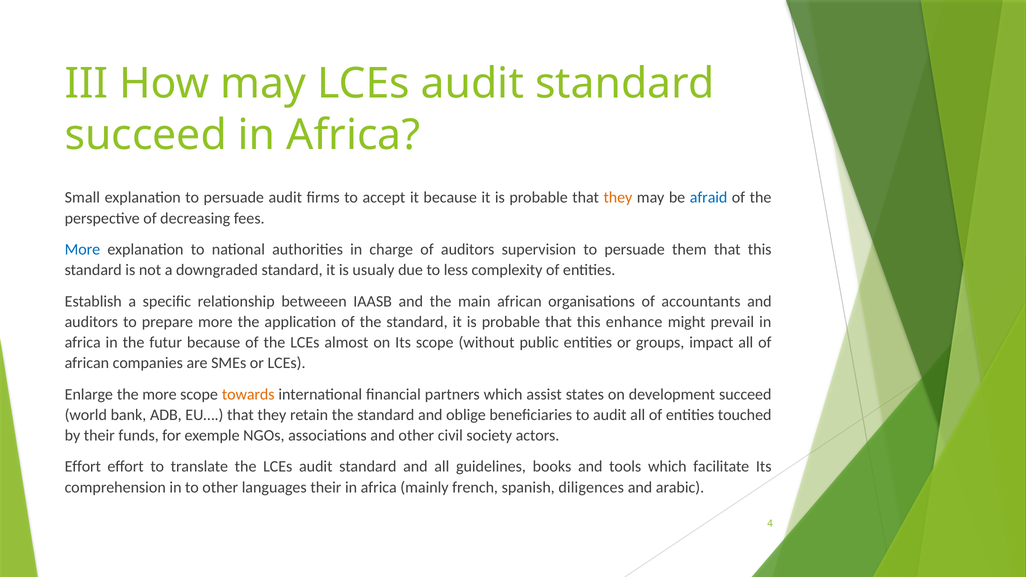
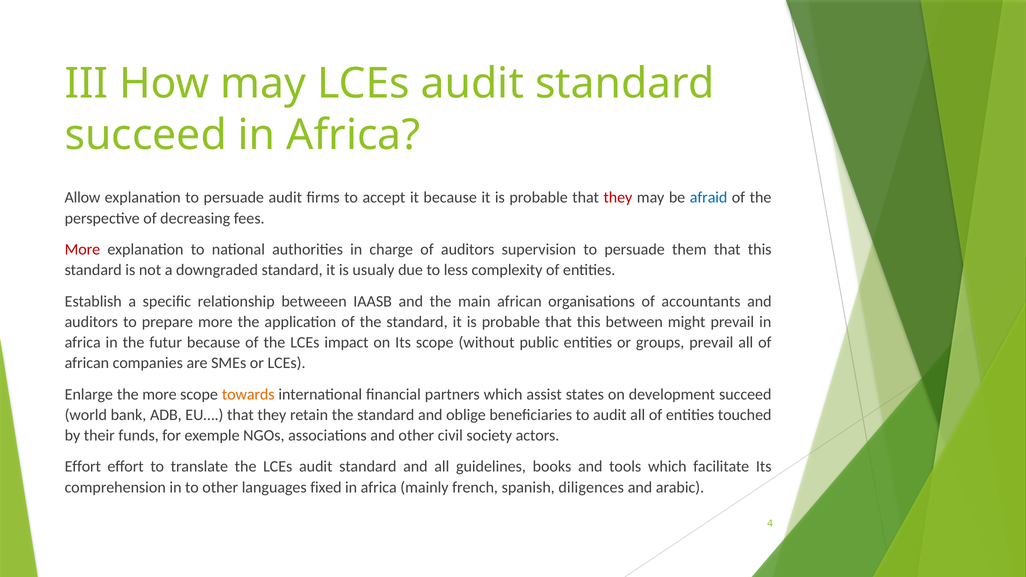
Small: Small -> Allow (82, 198)
they colour: orange -> red (618, 198)
More colour: blue -> red (82, 250)
enhance: enhance -> between (634, 322)
almost: almost -> impact (346, 343)
groups impact: impact -> prevail (711, 343)
languages their: their -> fixed (326, 487)
